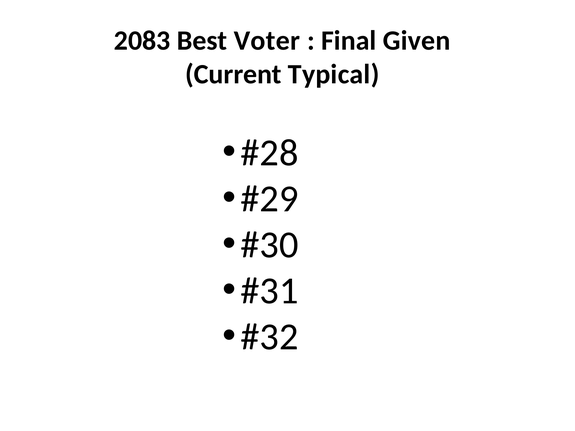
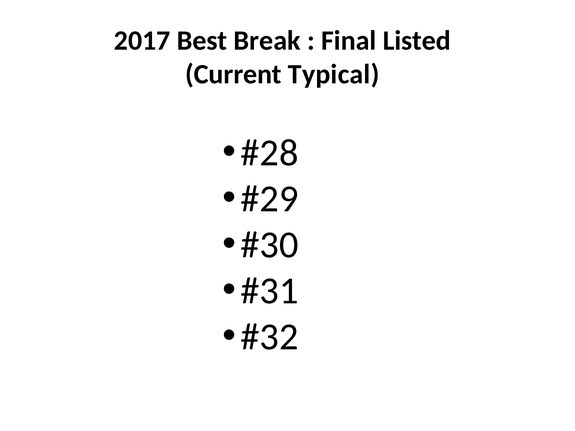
2083: 2083 -> 2017 (142, 41)
Voter: Voter -> Break (267, 41)
Given: Given -> Listed (417, 41)
